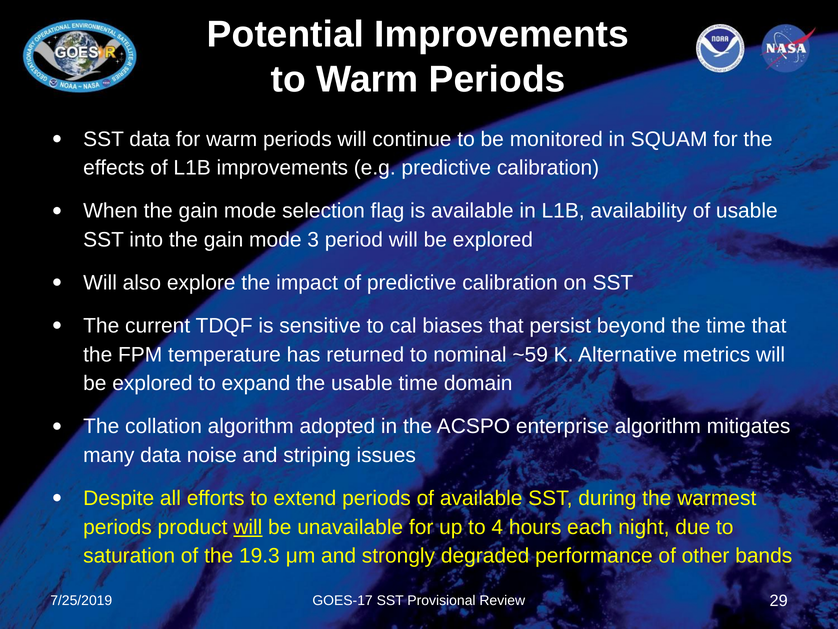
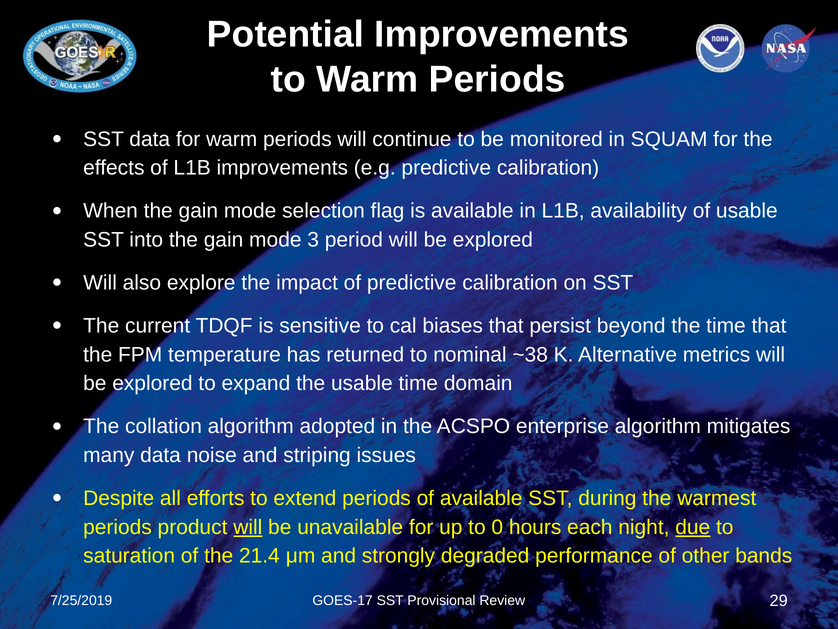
~59: ~59 -> ~38 (530, 354)
4: 4 -> 0 (497, 527)
due underline: none -> present (693, 527)
19.3: 19.3 -> 21.4 (259, 556)
